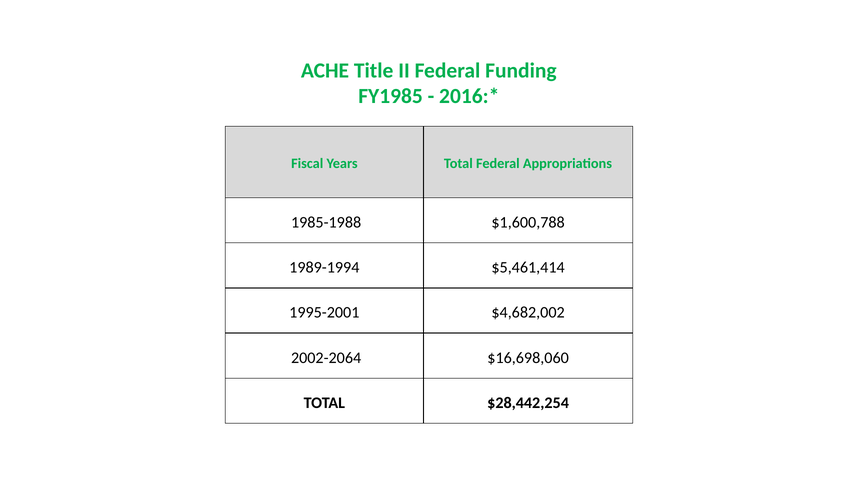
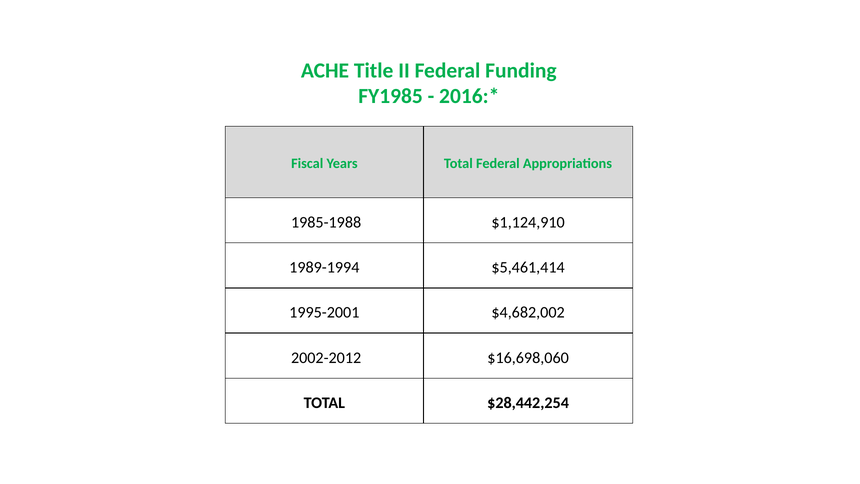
$1,600,788: $1,600,788 -> $1,124,910 (528, 222)
2002-2064: 2002-2064 -> 2002-2012 (326, 358)
